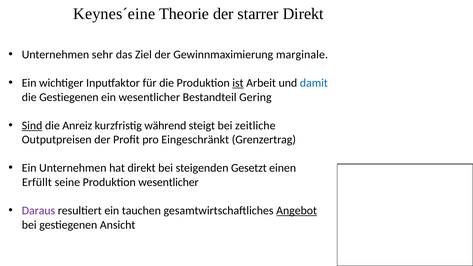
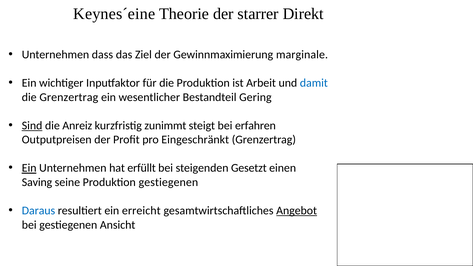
sehr: sehr -> dass (102, 55)
ist underline: present -> none (238, 83)
die Gestiegenen: Gestiegenen -> Grenzertrag (69, 97)
während: während -> zunimmt (165, 126)
zeitliche: zeitliche -> erfahren (255, 126)
Ein underline: none -> present (29, 168)
hat direkt: direkt -> erfüllt (142, 168)
Erfüllt: Erfüllt -> Saving (37, 182)
Produktion wesentlicher: wesentlicher -> gestiegenen (168, 182)
Daraus colour: purple -> blue (39, 211)
tauchen: tauchen -> erreicht (141, 211)
